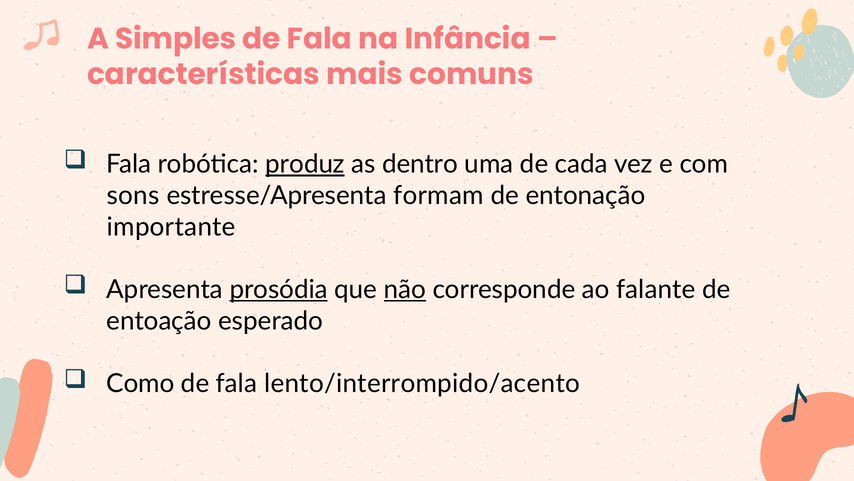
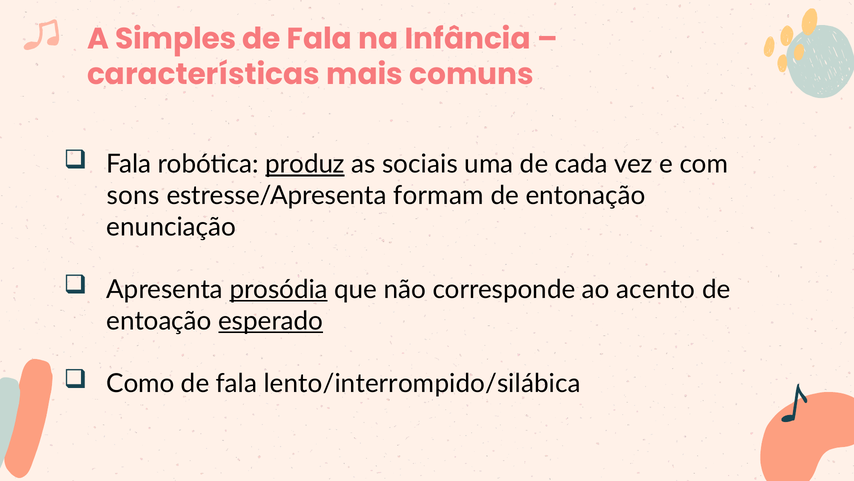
dentro: dentro -> sociais (420, 164)
importante: importante -> enunciação (171, 227)
não underline: present -> none (405, 289)
falante: falante -> acento (656, 289)
esperado underline: none -> present (271, 321)
lento/interrompido/acento: lento/interrompido/acento -> lento/interrompido/silábica (422, 383)
